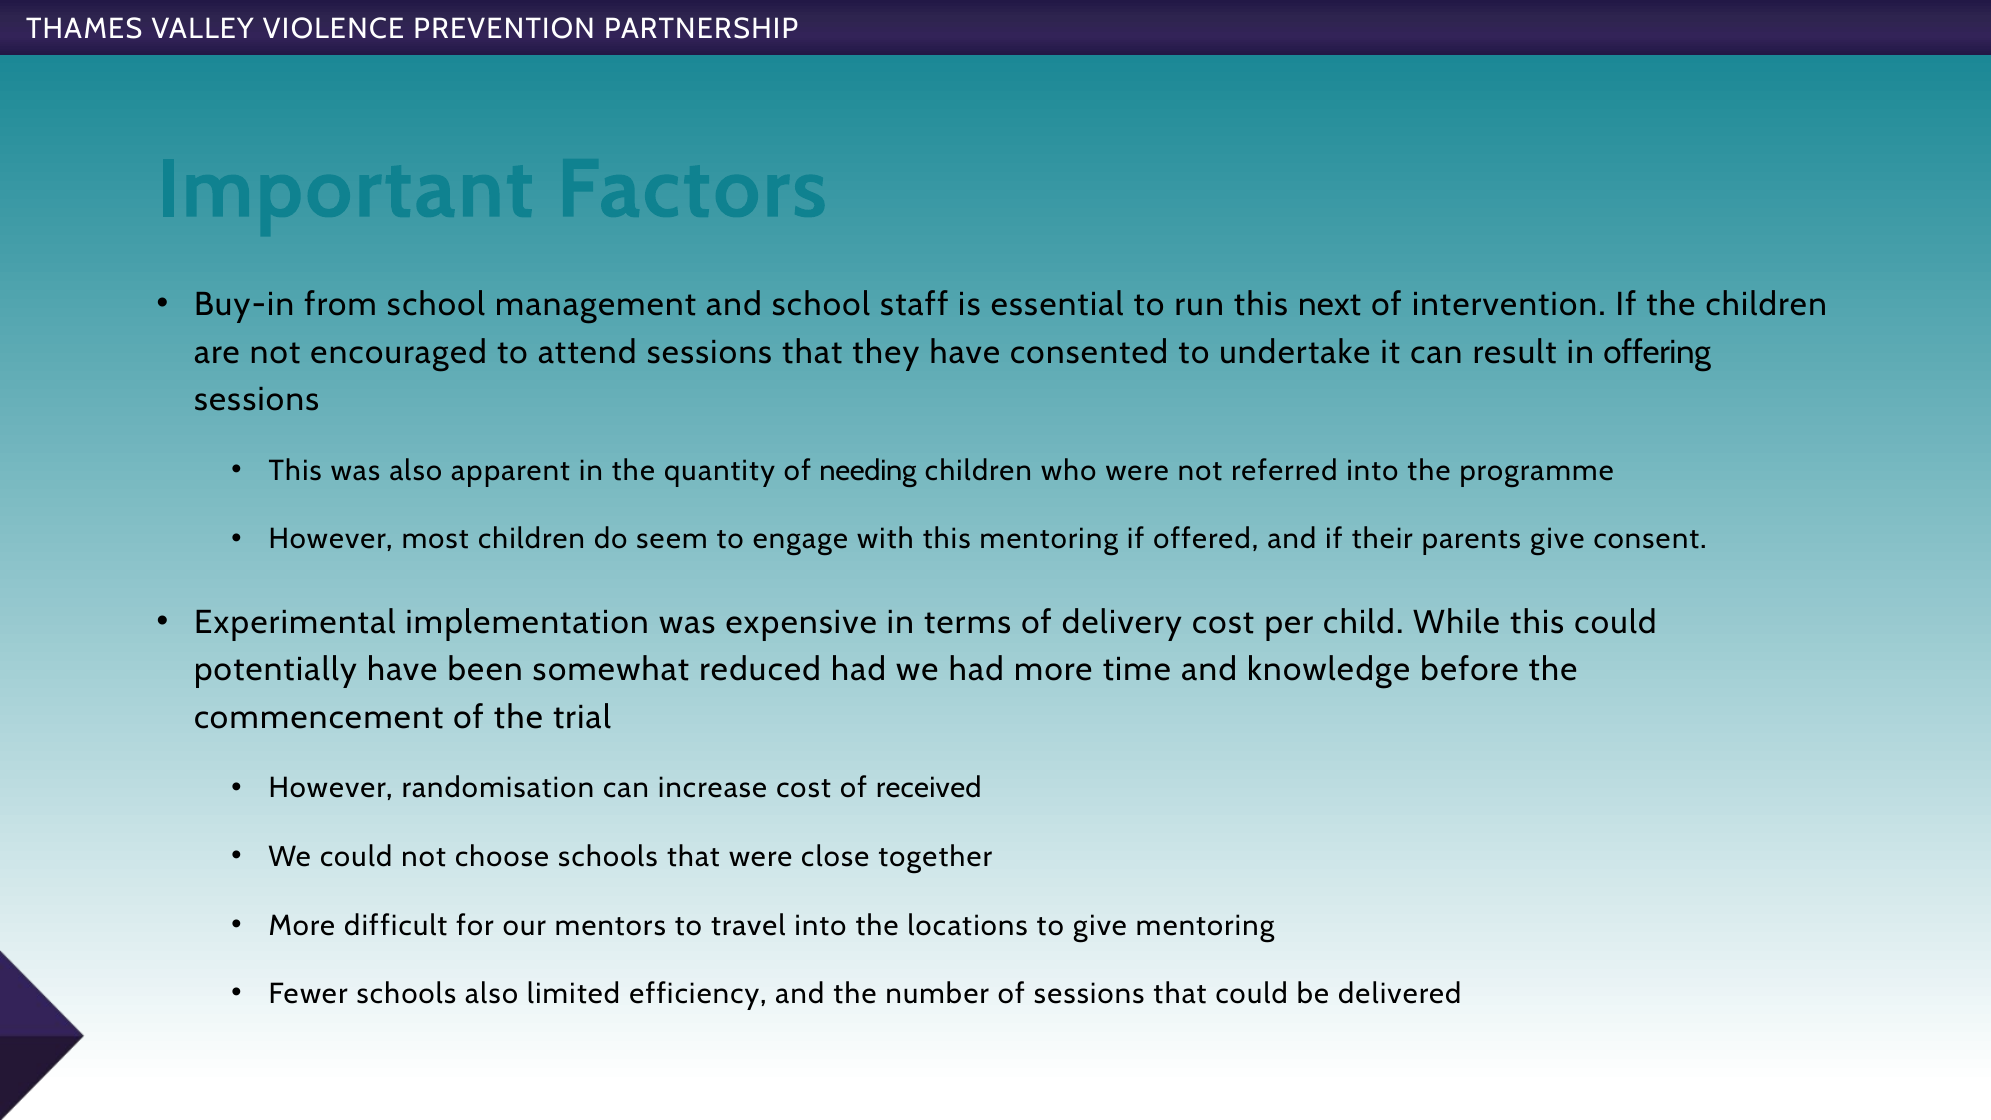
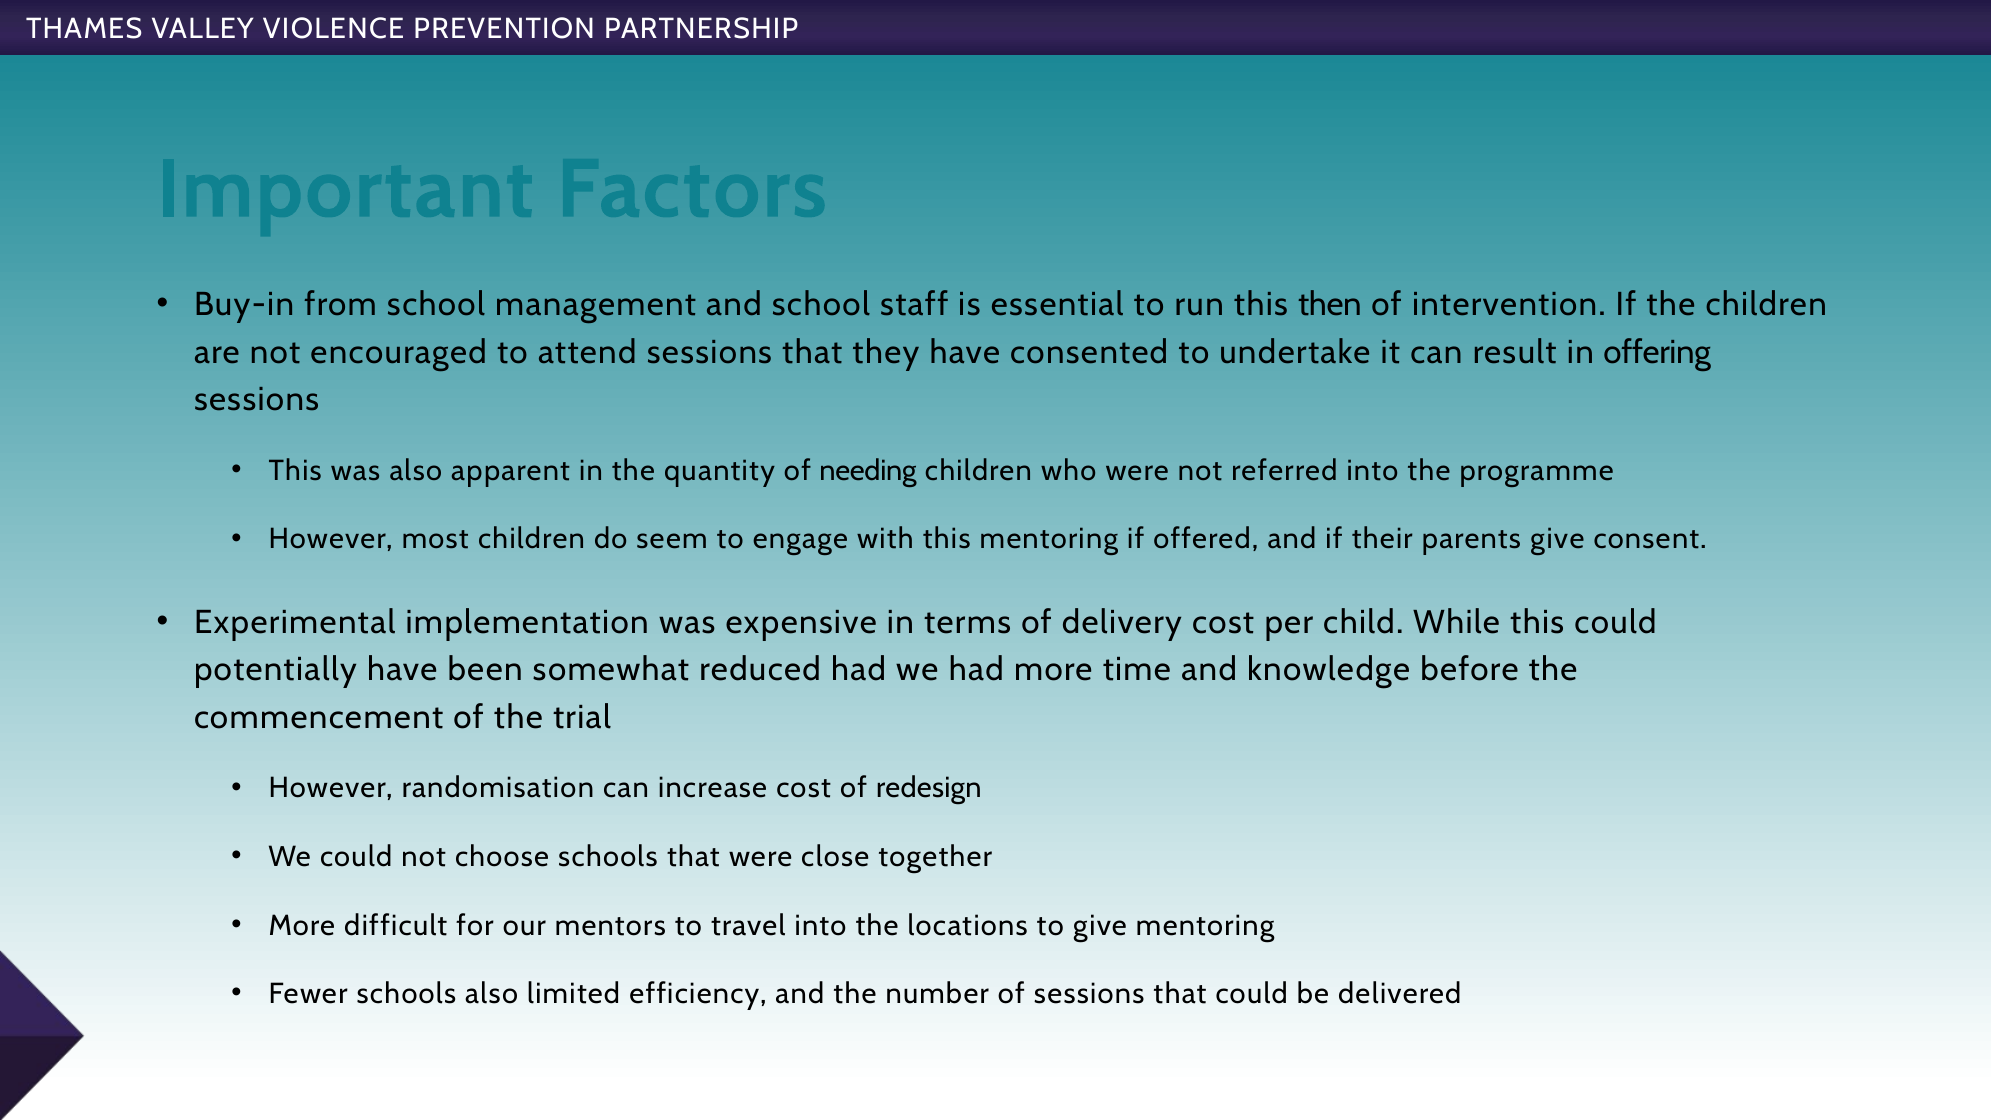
next: next -> then (1330, 305)
received: received -> redesign (929, 788)
